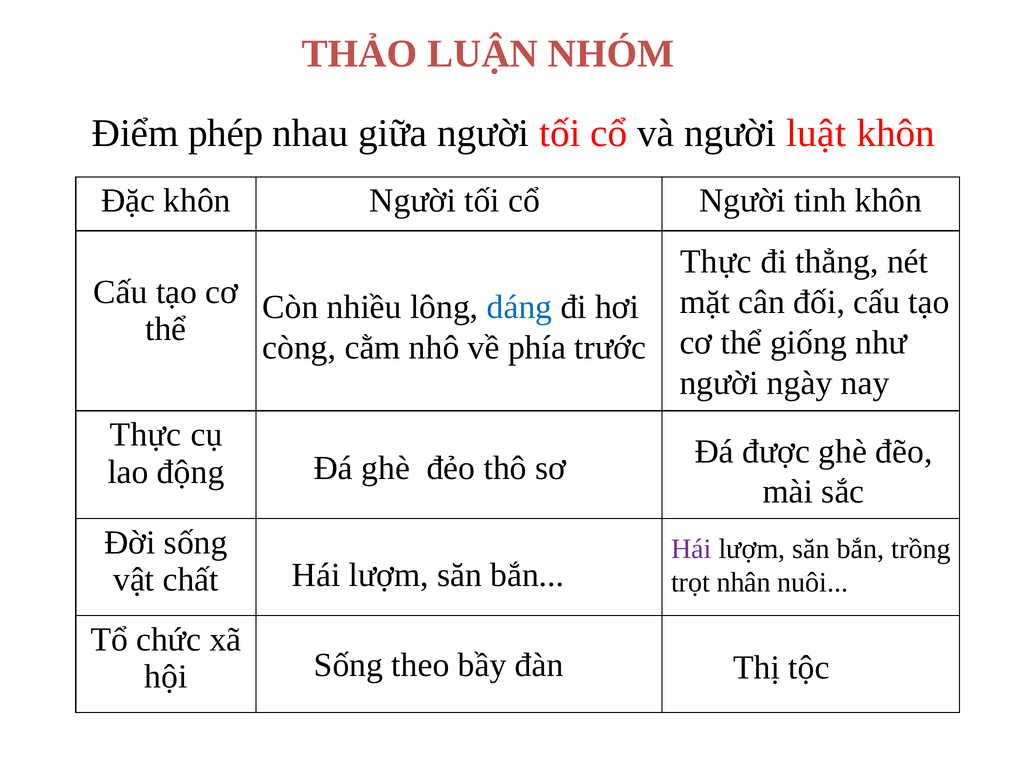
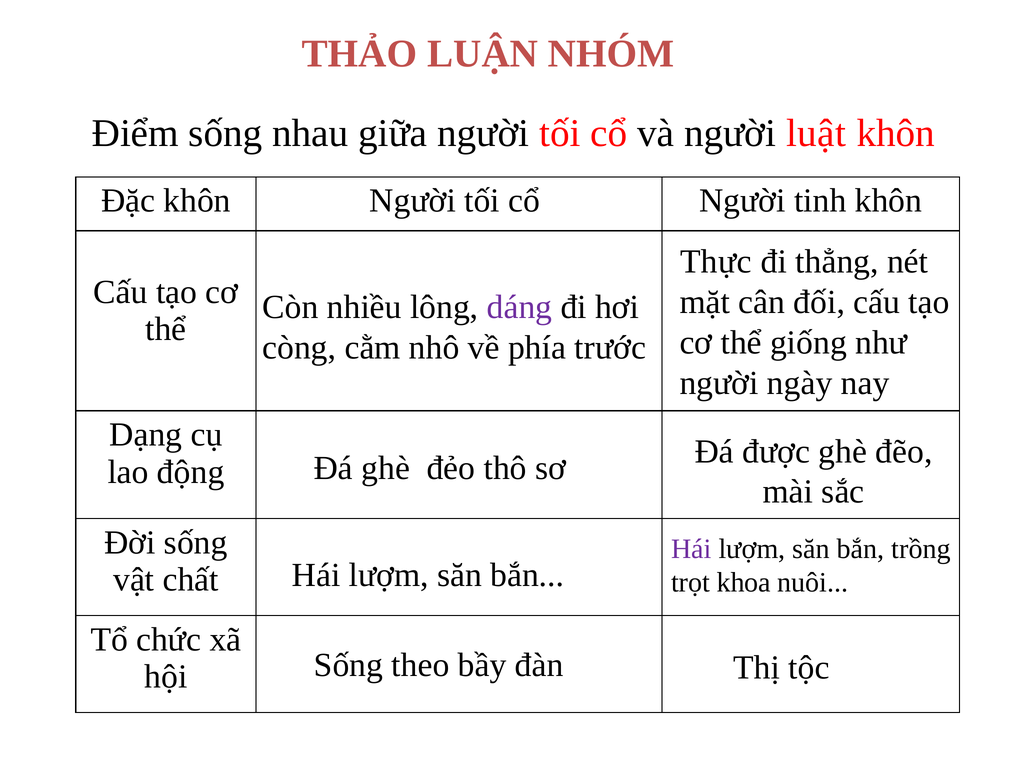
Điểm phép: phép -> sống (226, 133)
dáng colour: blue -> purple (519, 307)
Thực: Thực -> Dạng (146, 434)
nhân: nhân -> khoa (744, 582)
